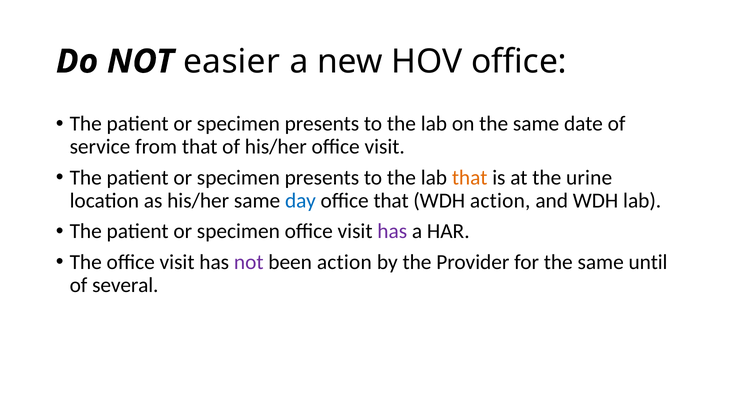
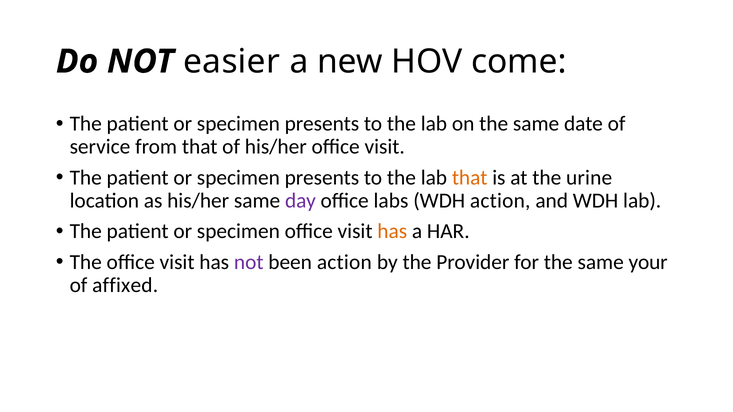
HOV office: office -> come (519, 62)
day colour: blue -> purple (300, 201)
office that: that -> labs (391, 201)
has colour: purple -> orange (392, 232)
until: until -> your (648, 262)
several: several -> affixed (125, 285)
